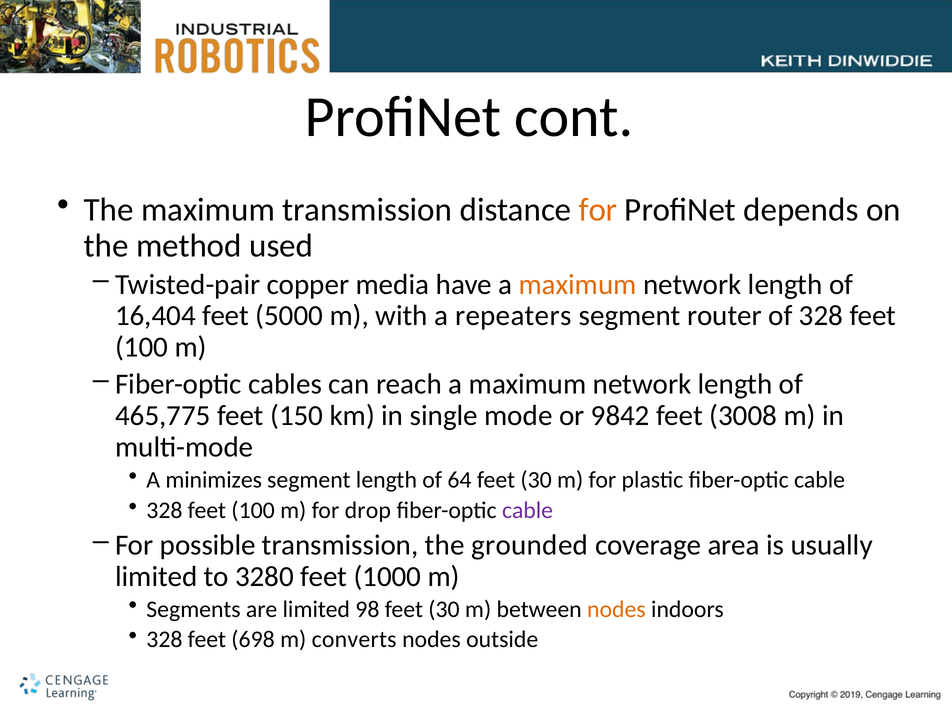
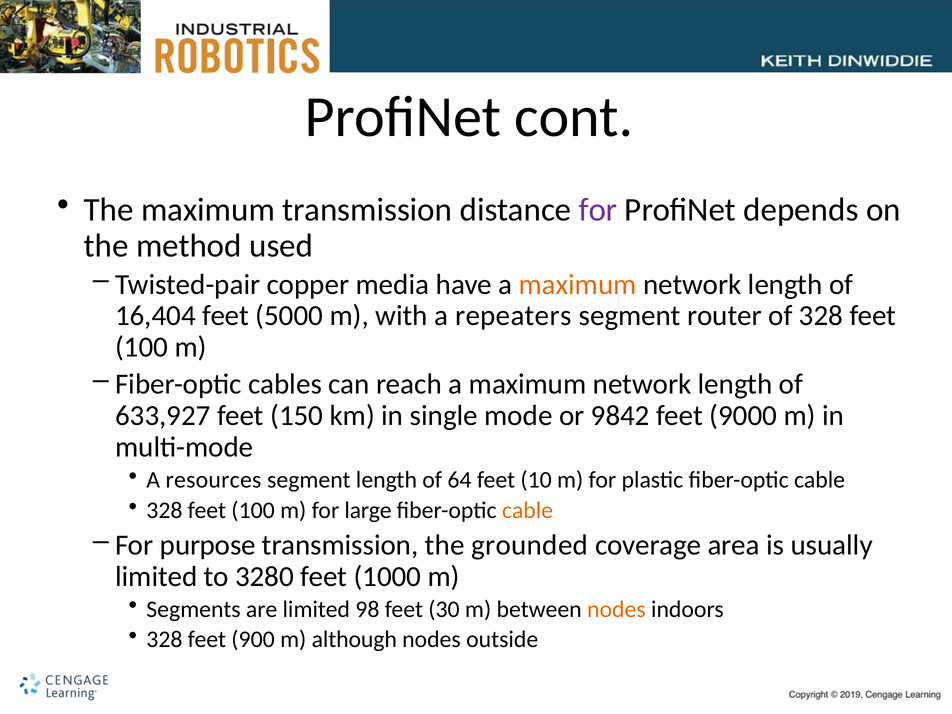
for colour: orange -> purple (598, 210)
465,775: 465,775 -> 633,927 (163, 416)
3008: 3008 -> 9000 (743, 416)
minimizes: minimizes -> resources (213, 480)
64 feet 30: 30 -> 10 (536, 480)
drop: drop -> large (368, 510)
cable colour: purple -> orange (528, 510)
possible: possible -> purpose (208, 545)
698: 698 -> 900 (253, 640)
converts: converts -> although (354, 640)
